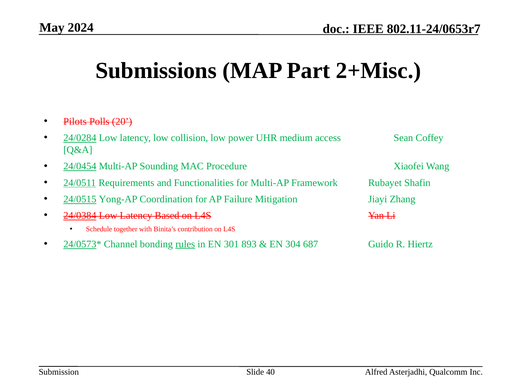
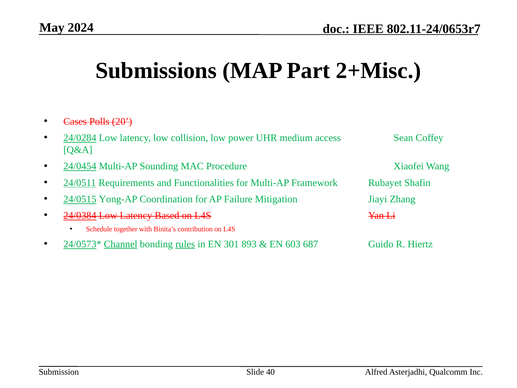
Pilots: Pilots -> Cases (75, 121)
Channel underline: none -> present (121, 244)
304: 304 -> 603 (293, 244)
